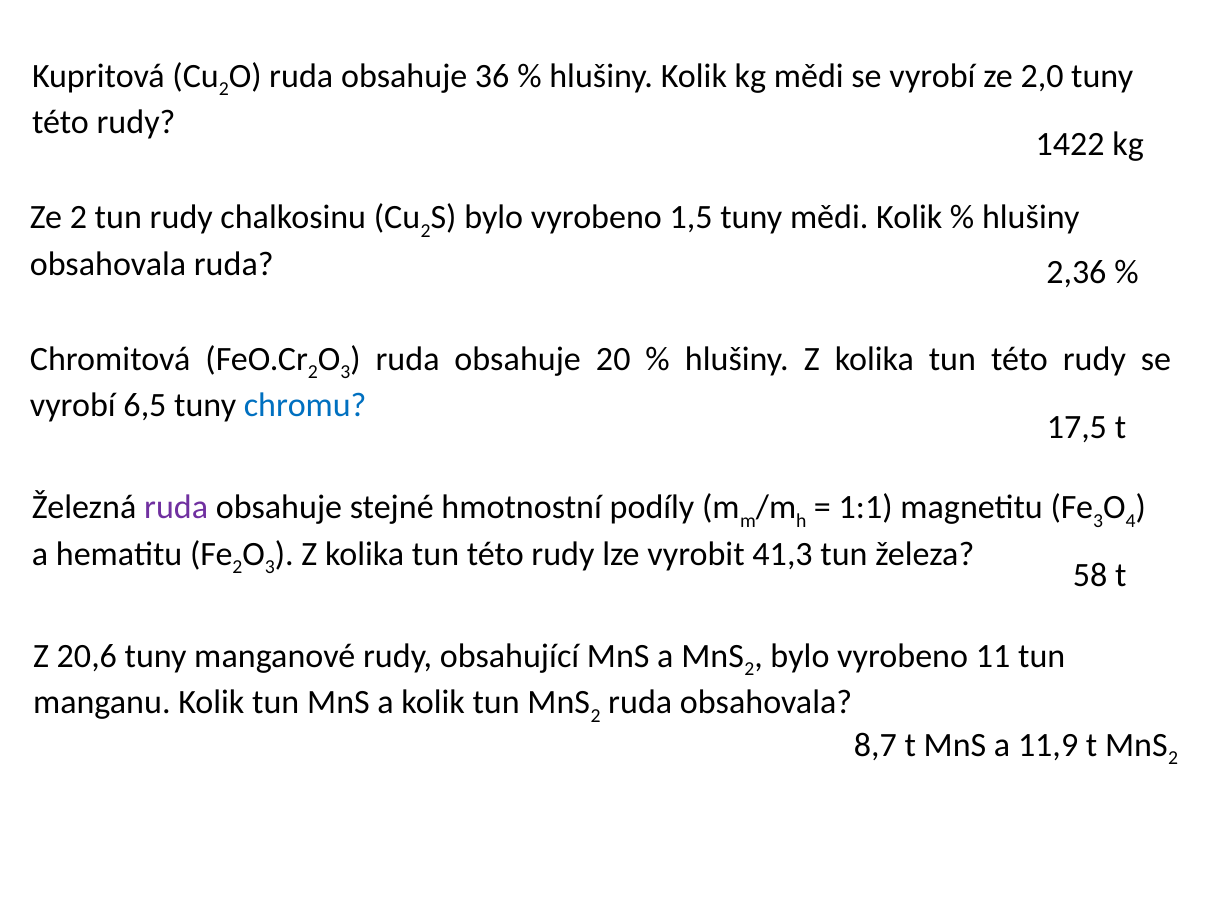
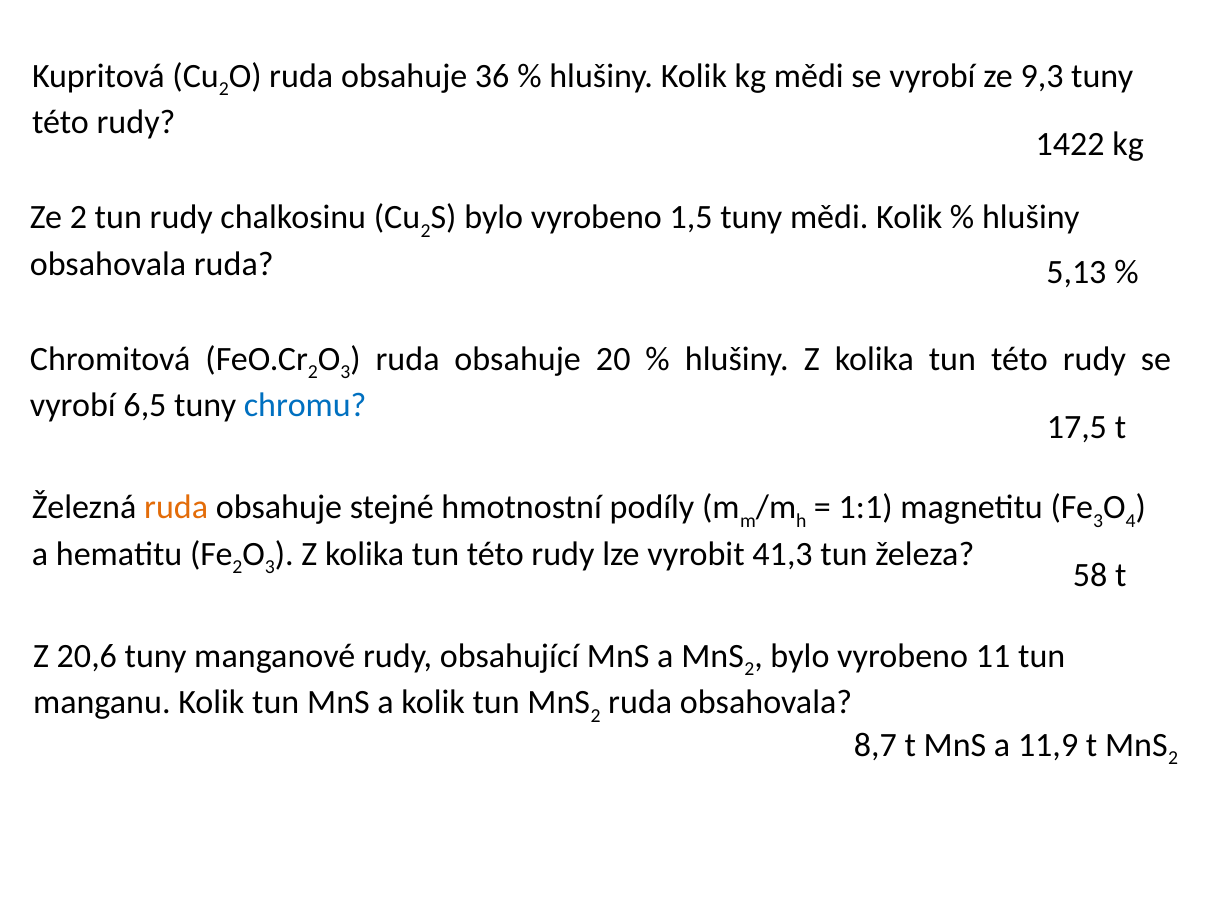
2,0: 2,0 -> 9,3 (1042, 76)
2,36: 2,36 -> 5,13 (1076, 272)
ruda colour: purple -> orange (176, 507)
